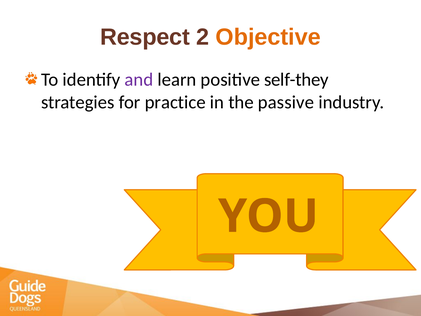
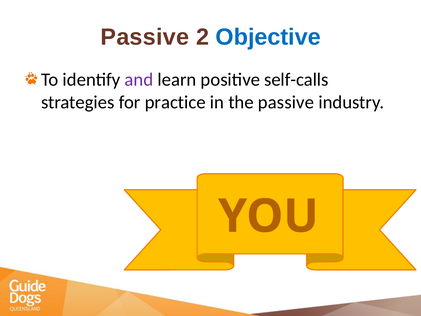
Respect: Respect -> Passive (145, 37)
Objective colour: orange -> blue (268, 37)
self-they: self-they -> self-calls (296, 80)
